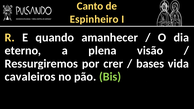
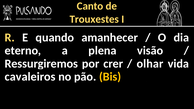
Espinheiro: Espinheiro -> Trouxestes (94, 19)
bases: bases -> olhar (150, 64)
Bis colour: light green -> yellow (110, 77)
